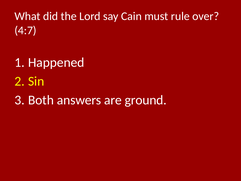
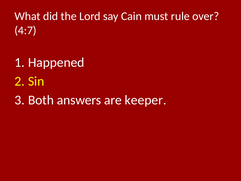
ground: ground -> keeper (146, 100)
